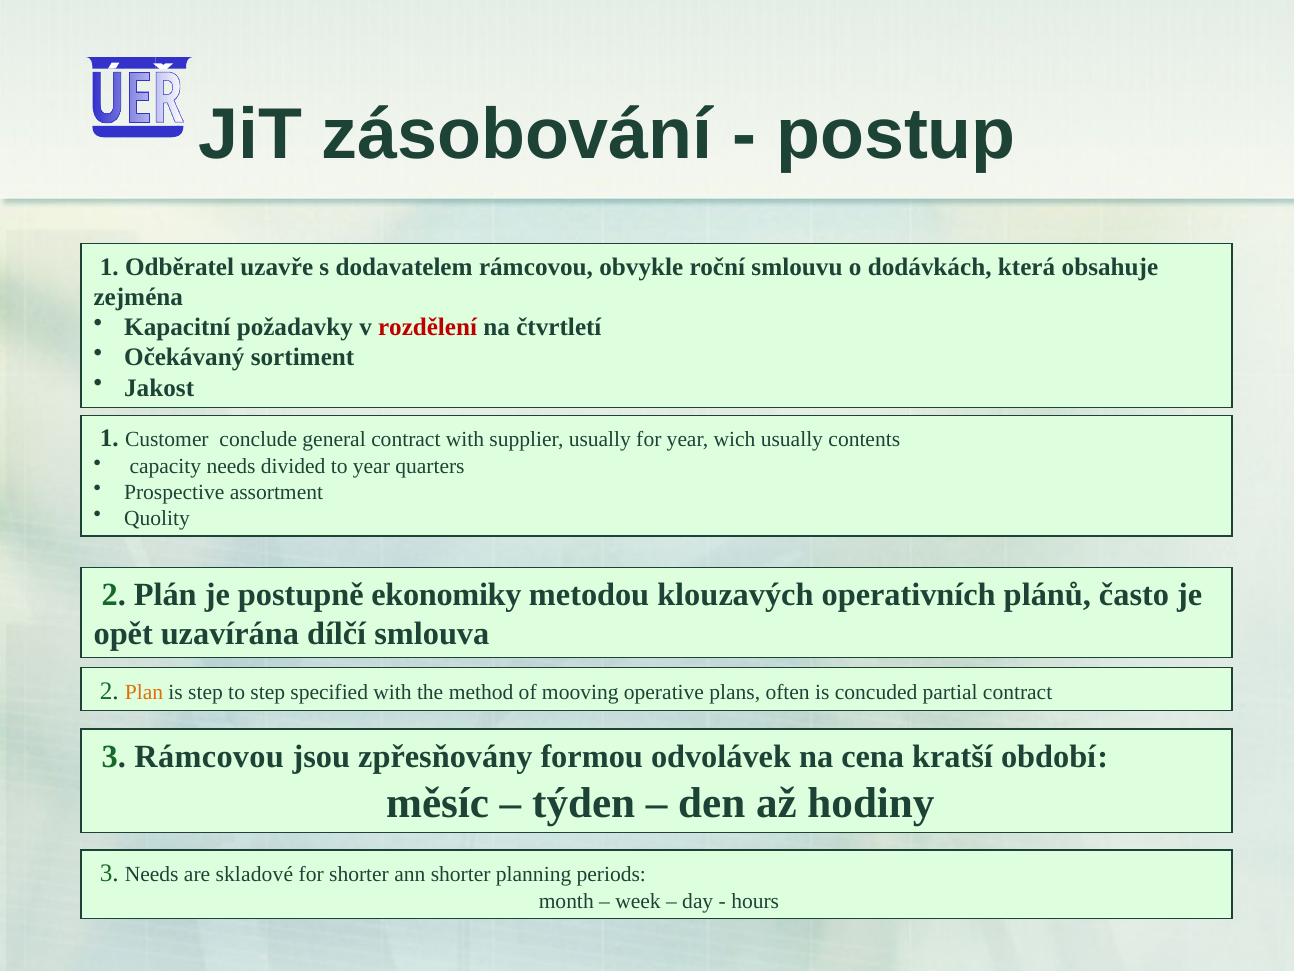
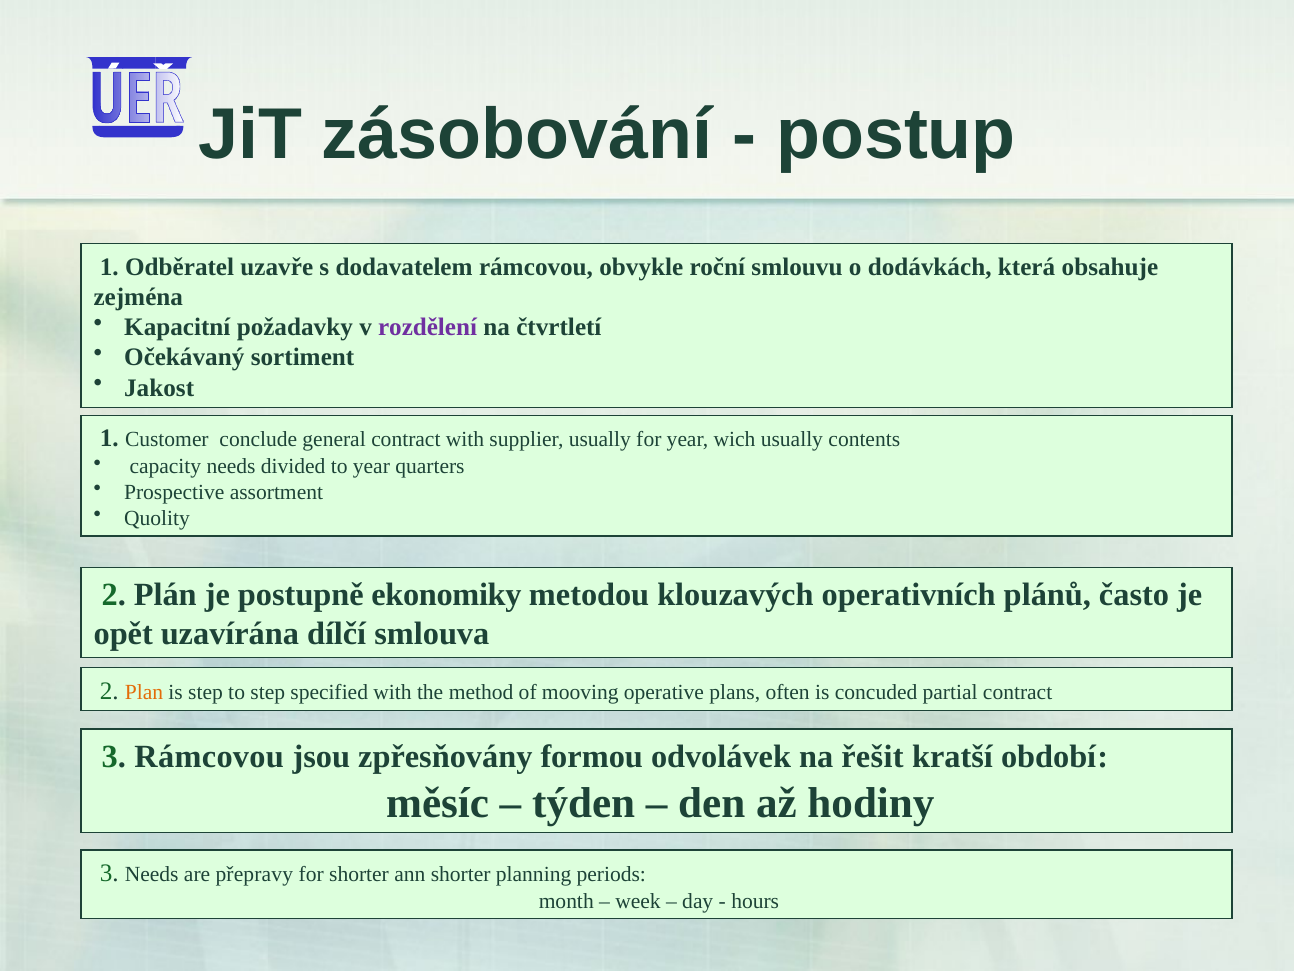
rozdělení colour: red -> purple (428, 327)
cena: cena -> řešit (872, 757)
skladové: skladové -> přepravy (254, 874)
